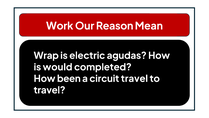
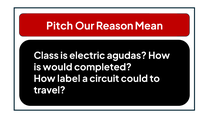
Work: Work -> Pitch (60, 26)
Wrap: Wrap -> Class (46, 55)
been: been -> label (69, 78)
circuit travel: travel -> could (134, 78)
